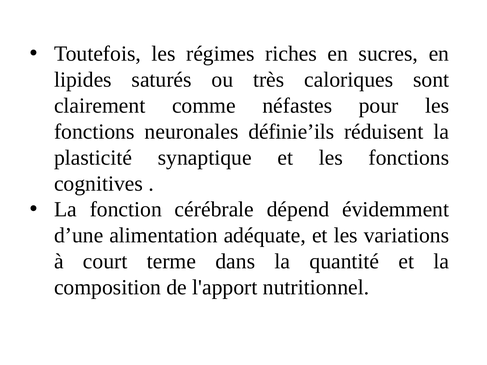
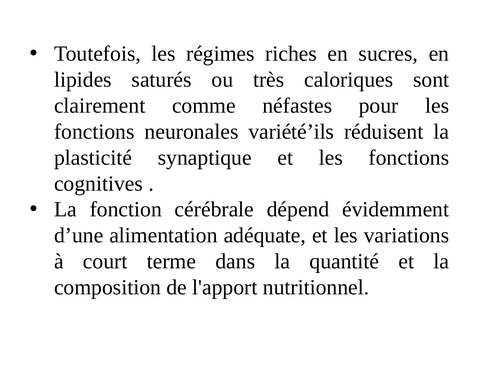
définie’ils: définie’ils -> variété’ils (291, 132)
